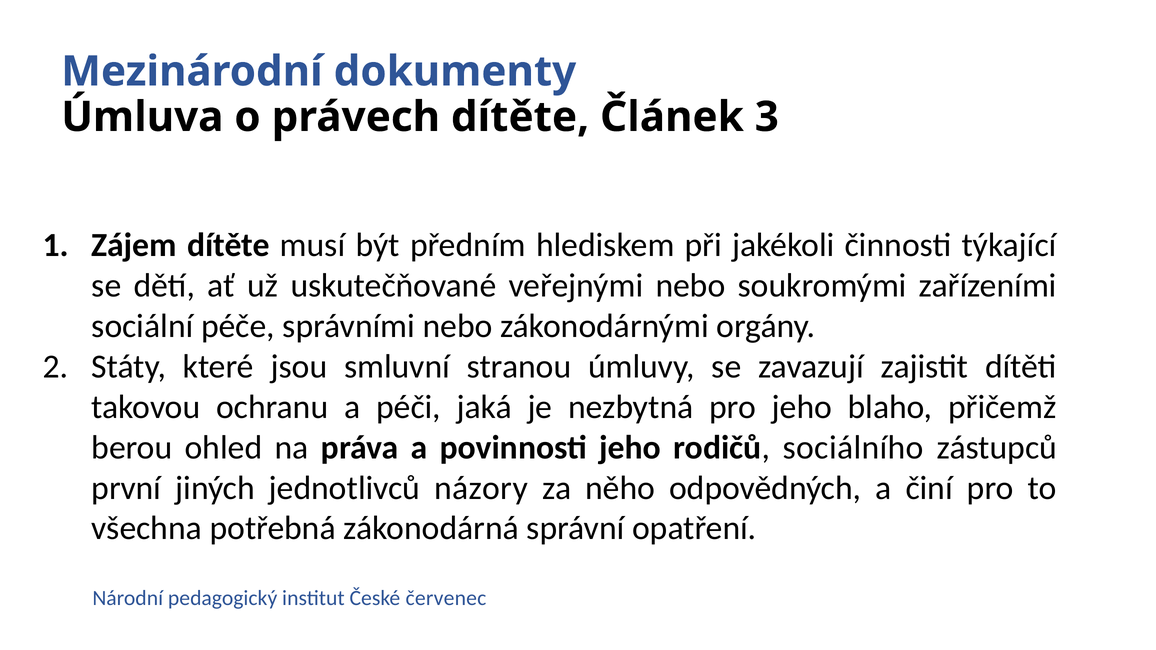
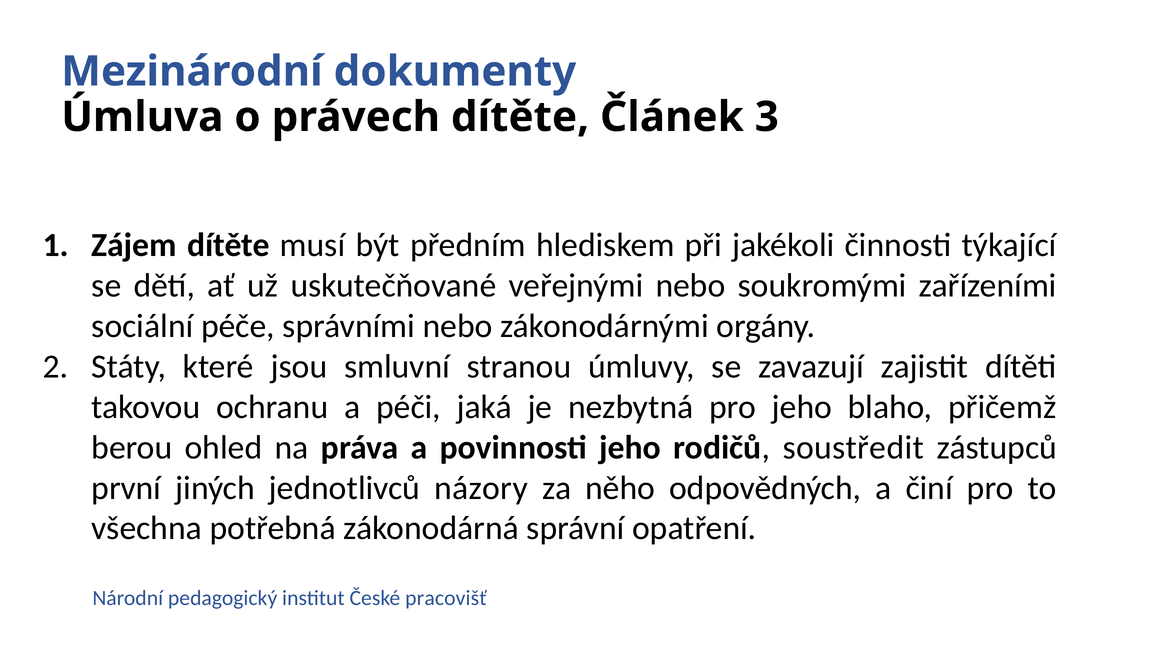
sociálního: sociálního -> soustředit (853, 448)
červenec: červenec -> pracovišť (446, 599)
